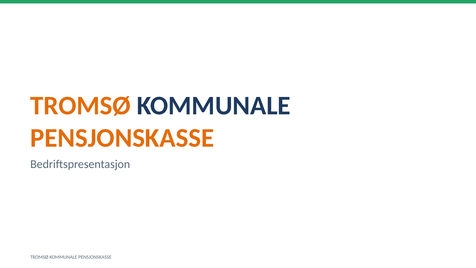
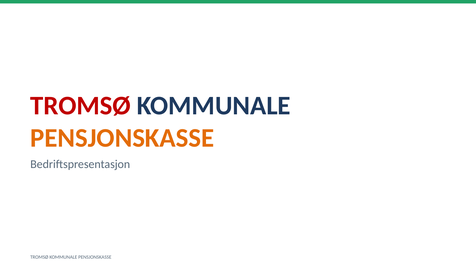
TROMSØ colour: orange -> red (80, 106)
